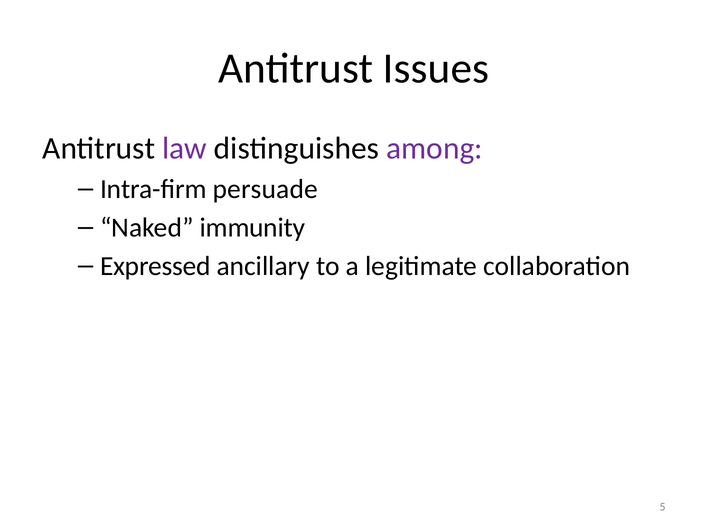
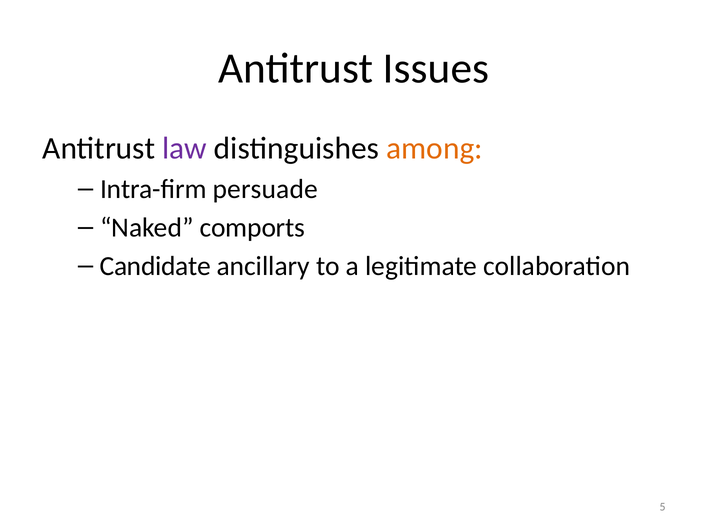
among colour: purple -> orange (434, 149)
immunity: immunity -> comports (252, 228)
Expressed: Expressed -> Candidate (155, 266)
